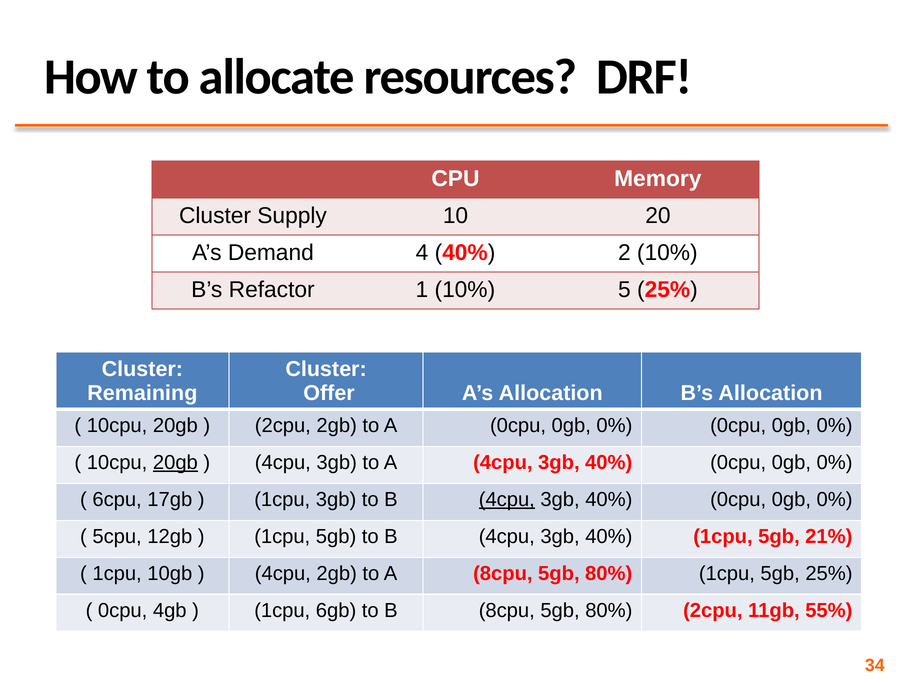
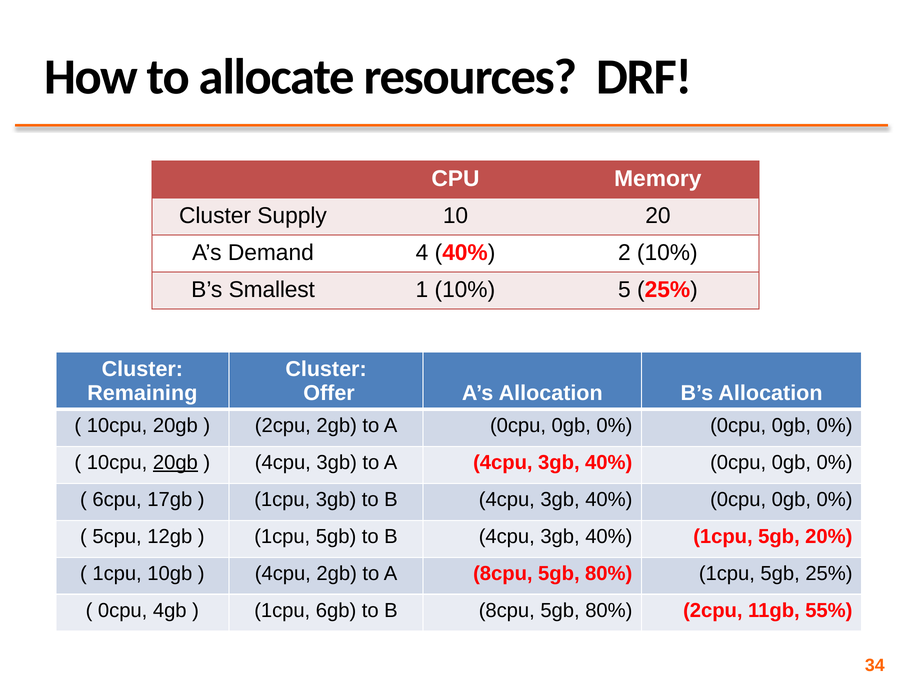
Refactor: Refactor -> Smallest (272, 289)
4cpu underline: present -> none (507, 499)
21%: 21% -> 20% (829, 536)
